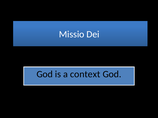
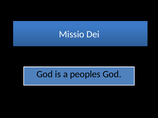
context: context -> peoples (85, 74)
